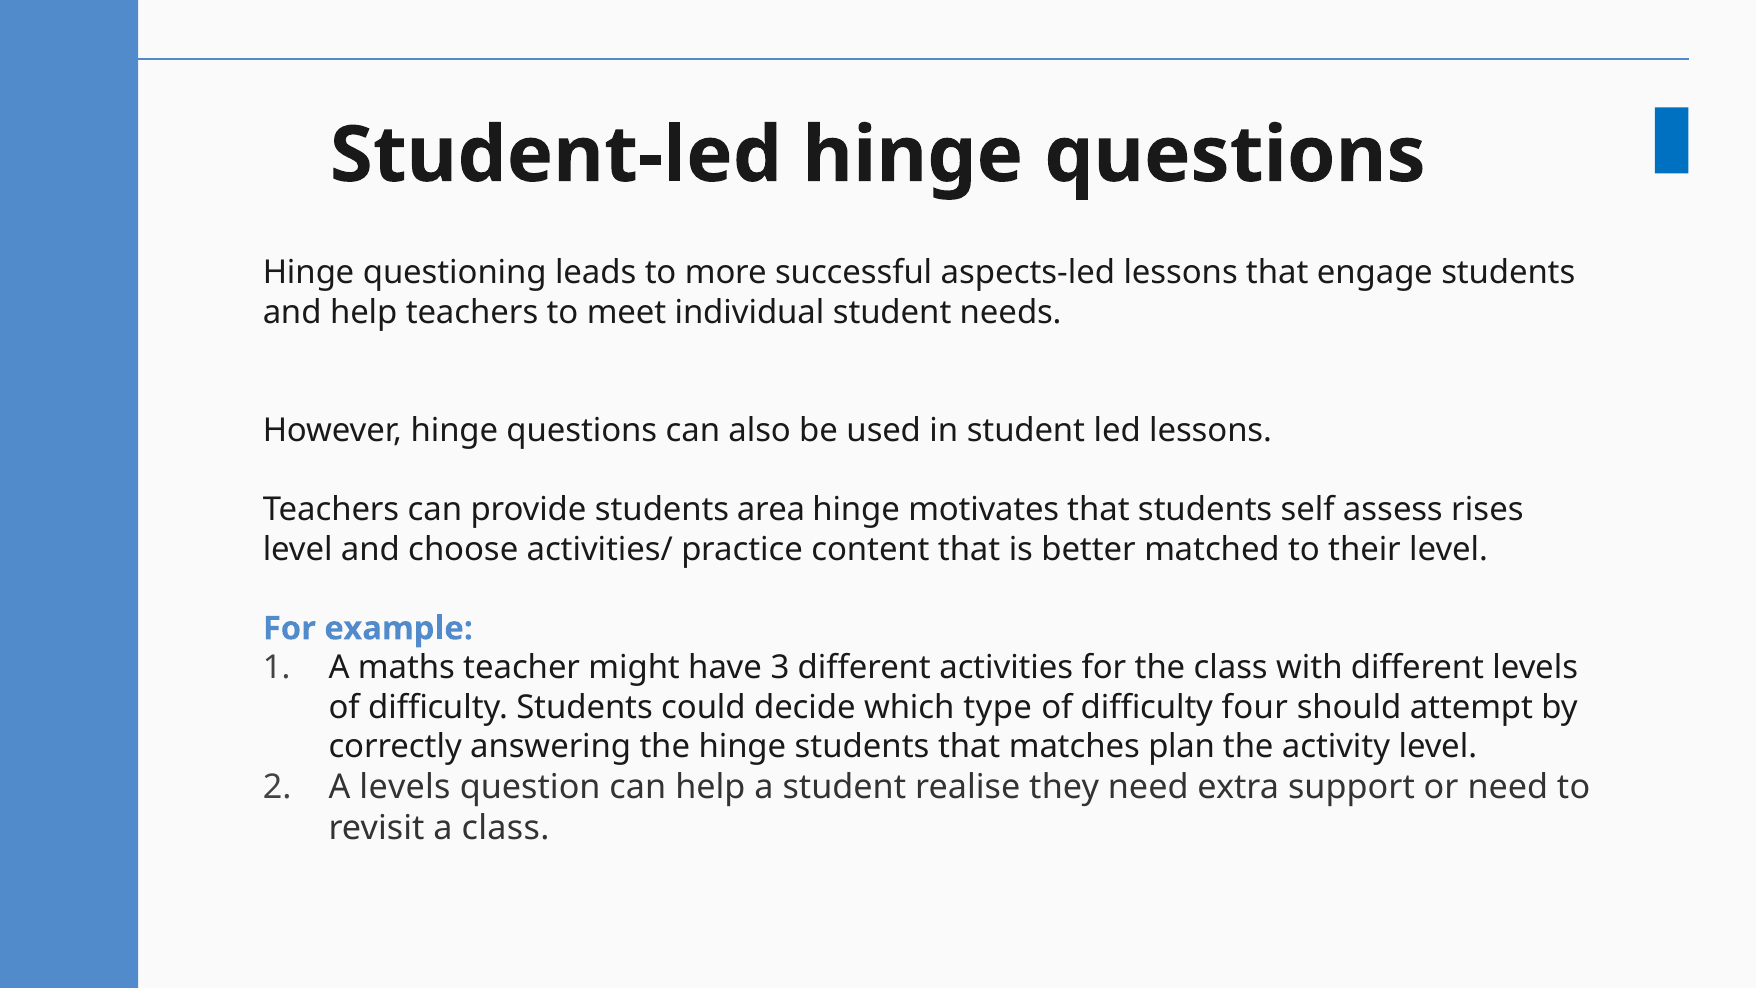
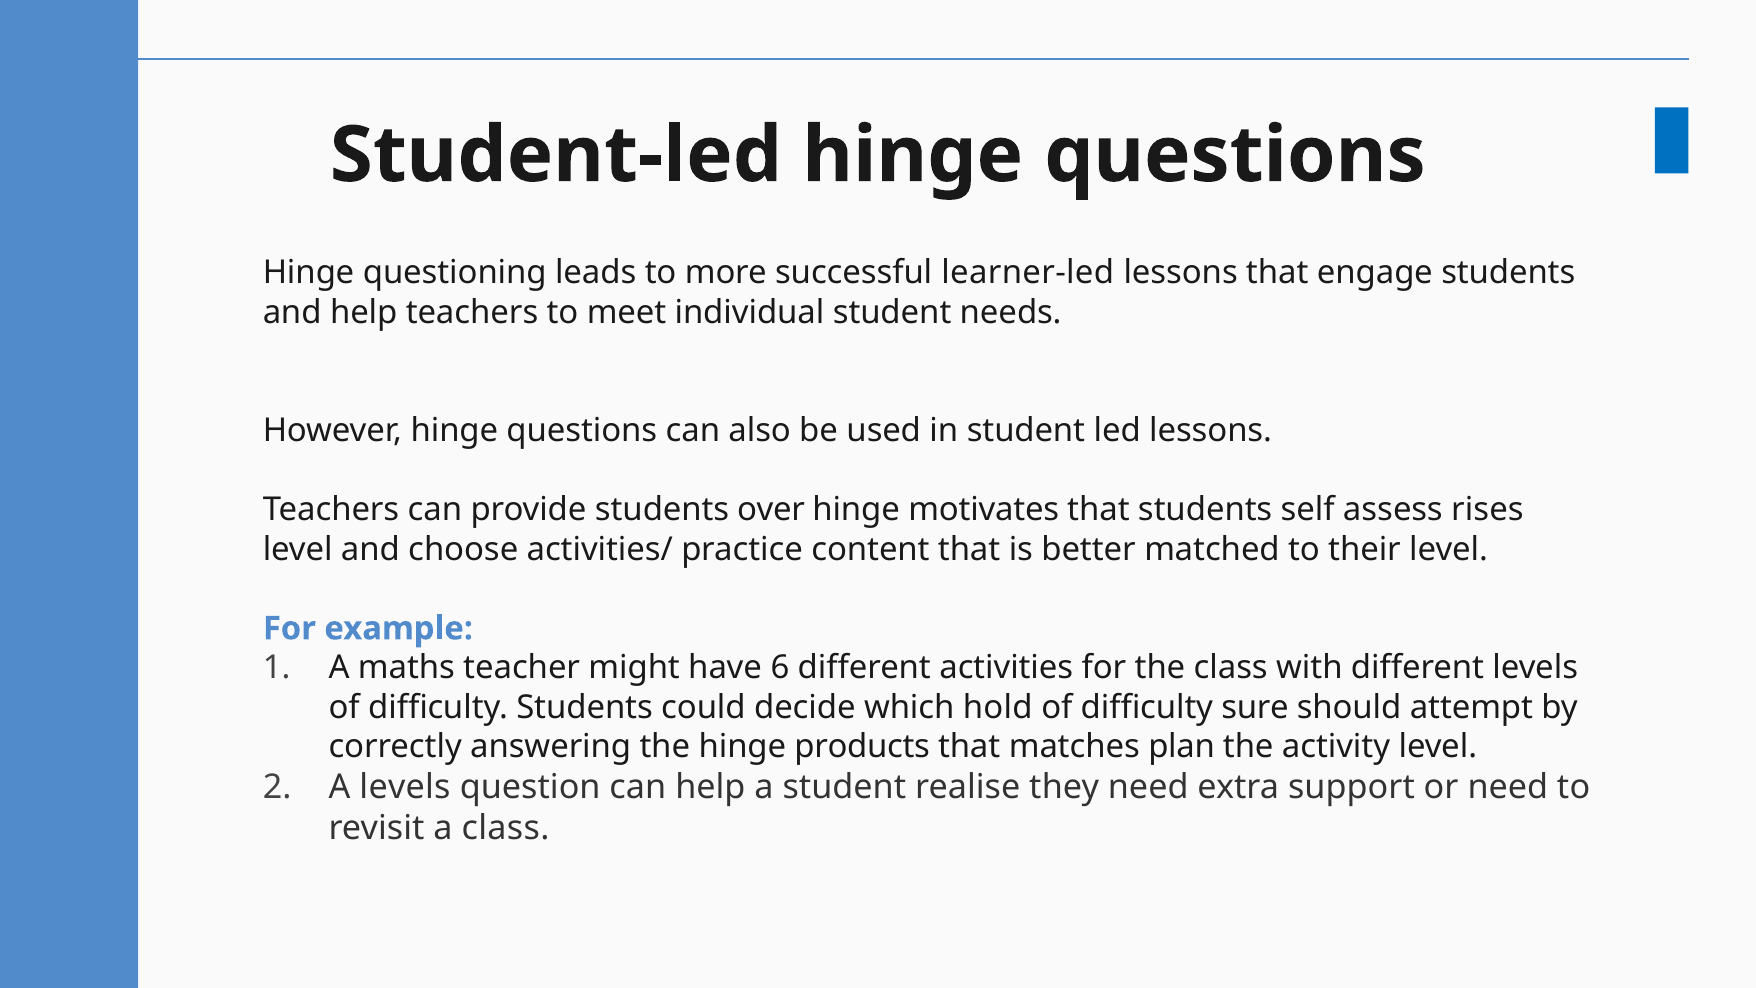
aspects-led: aspects-led -> learner-led (1028, 273)
area: area -> over (771, 510)
3: 3 -> 6 (780, 668)
type: type -> hold (998, 707)
four: four -> sure (1255, 707)
hinge students: students -> products (862, 747)
